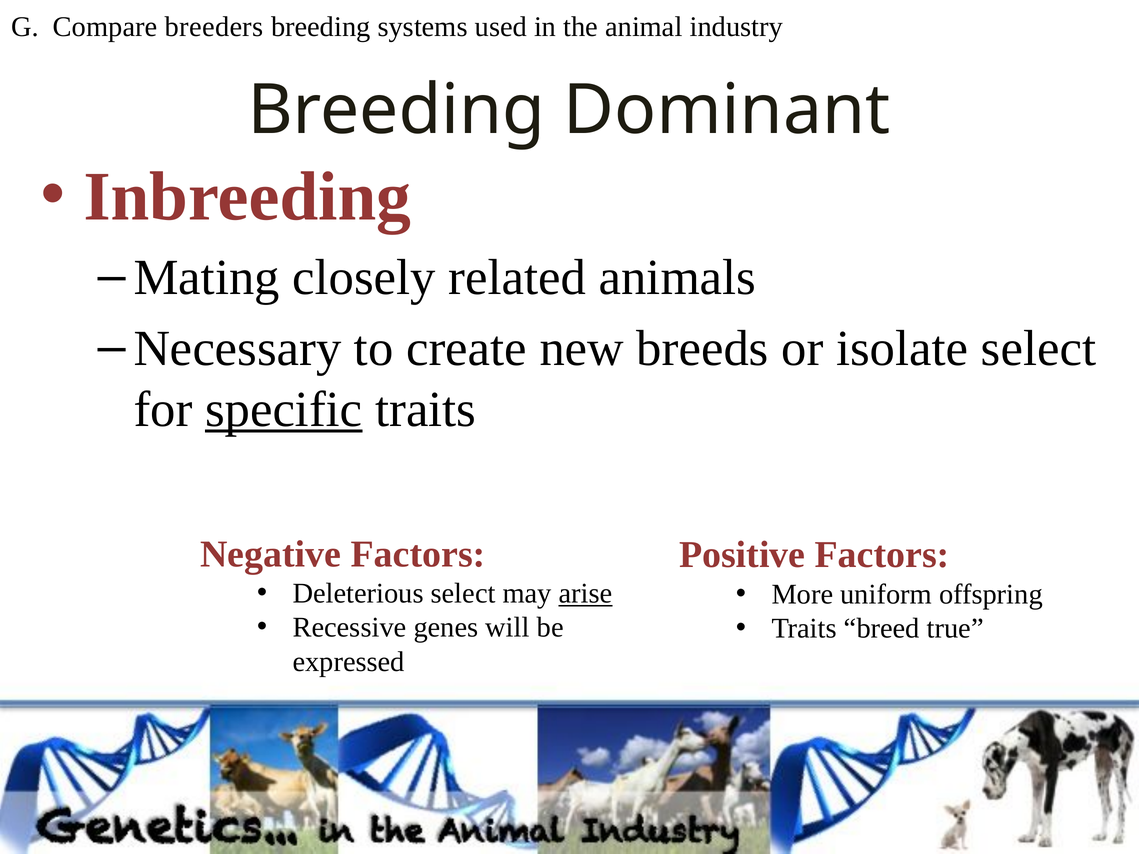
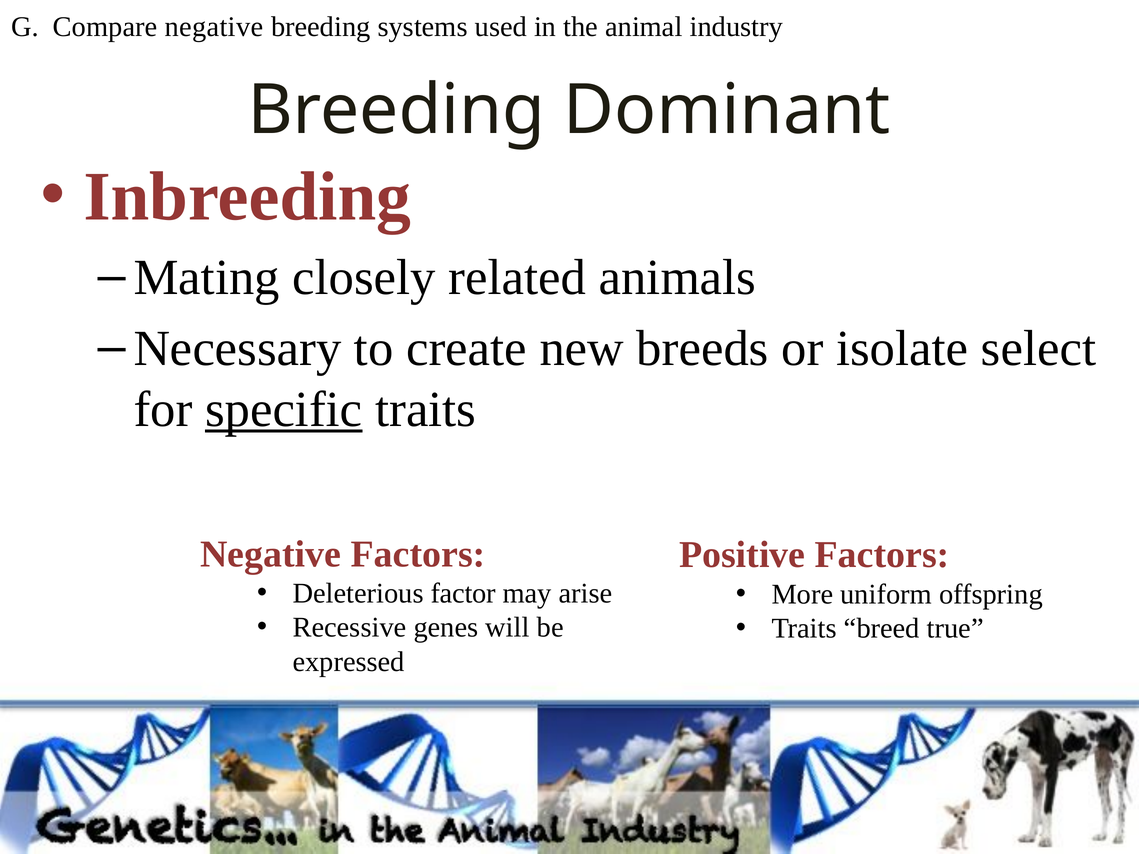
Compare breeders: breeders -> negative (214, 27)
Deleterious select: select -> factor (463, 594)
arise underline: present -> none (586, 594)
